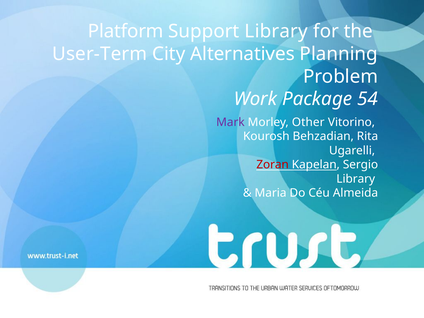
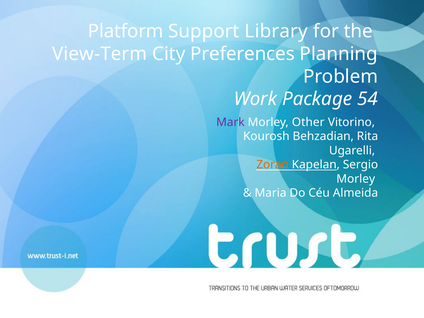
User-Term: User-Term -> View-Term (100, 54)
Alternatives: Alternatives -> Preferences (243, 54)
Zoran colour: red -> orange (273, 165)
Library: Library -> Morley (356, 179)
